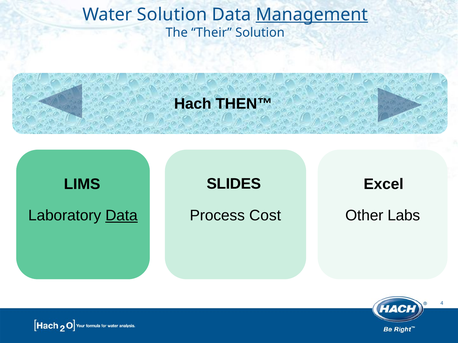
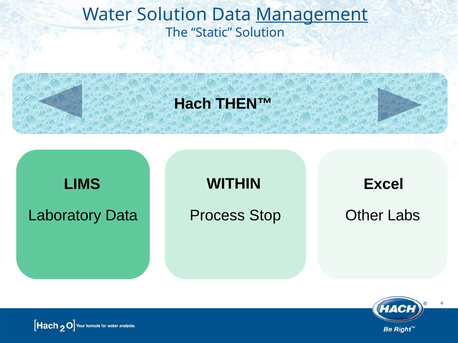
Their: Their -> Static (212, 33)
SLIDES: SLIDES -> WITHIN (234, 184)
Data underline: present -> none (121, 216)
Cost: Cost -> Stop (265, 216)
